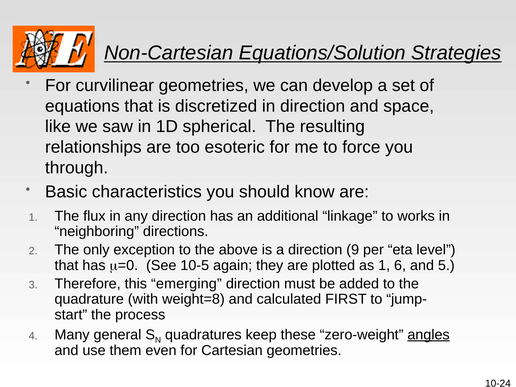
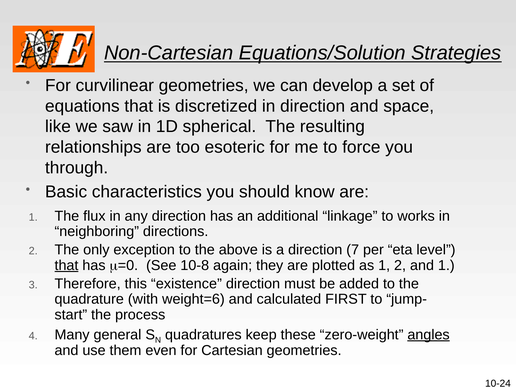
9: 9 -> 7 (353, 250)
that underline: none -> present (66, 265)
10-5: 10-5 -> 10-8 (195, 265)
1 6: 6 -> 2 (400, 265)
and 5: 5 -> 1 (446, 265)
emerging: emerging -> existence (186, 284)
weight=8: weight=8 -> weight=6 (193, 299)
